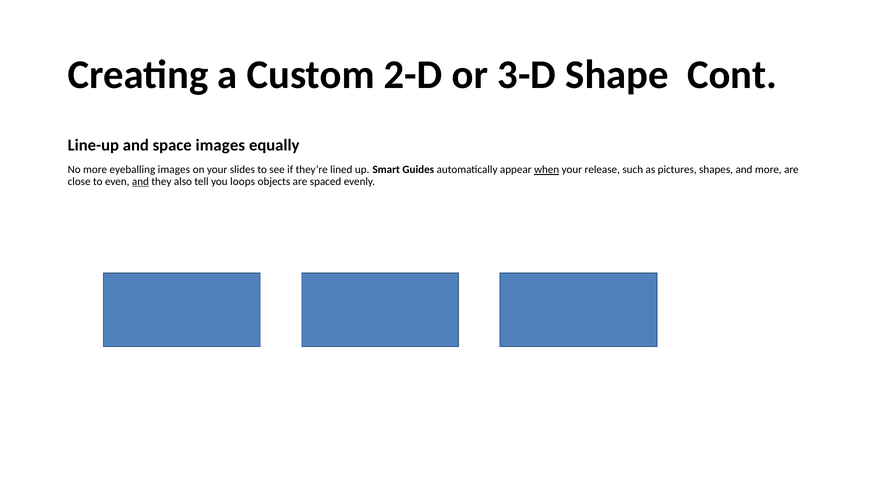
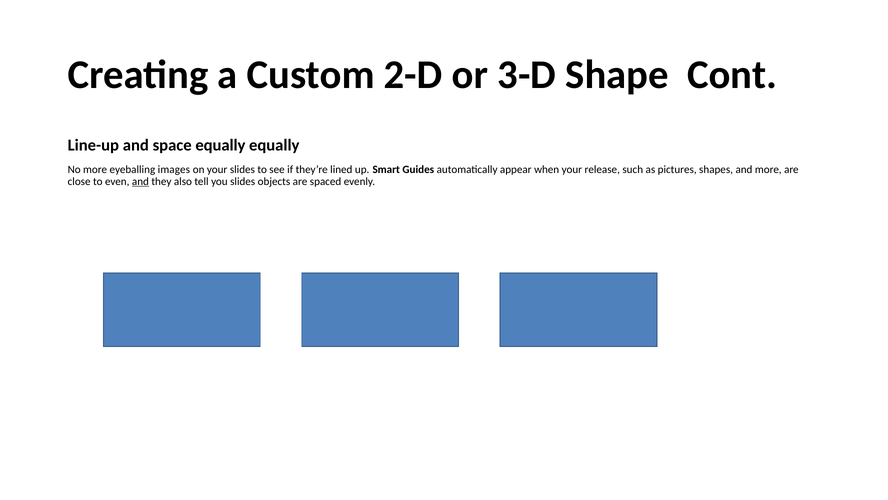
space images: images -> equally (220, 145)
when underline: present -> none (547, 169)
you loops: loops -> slides (243, 181)
